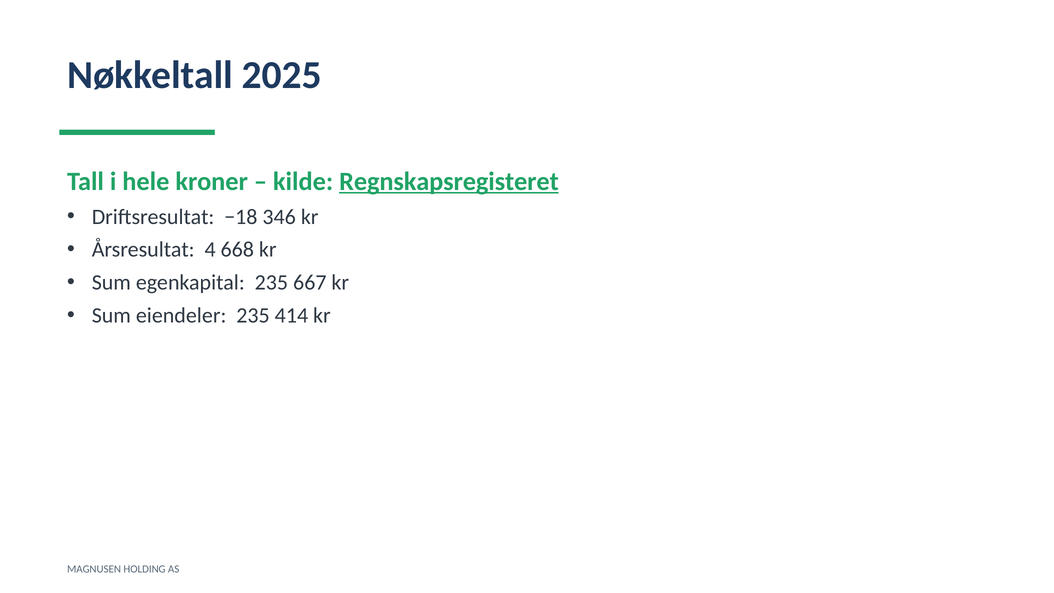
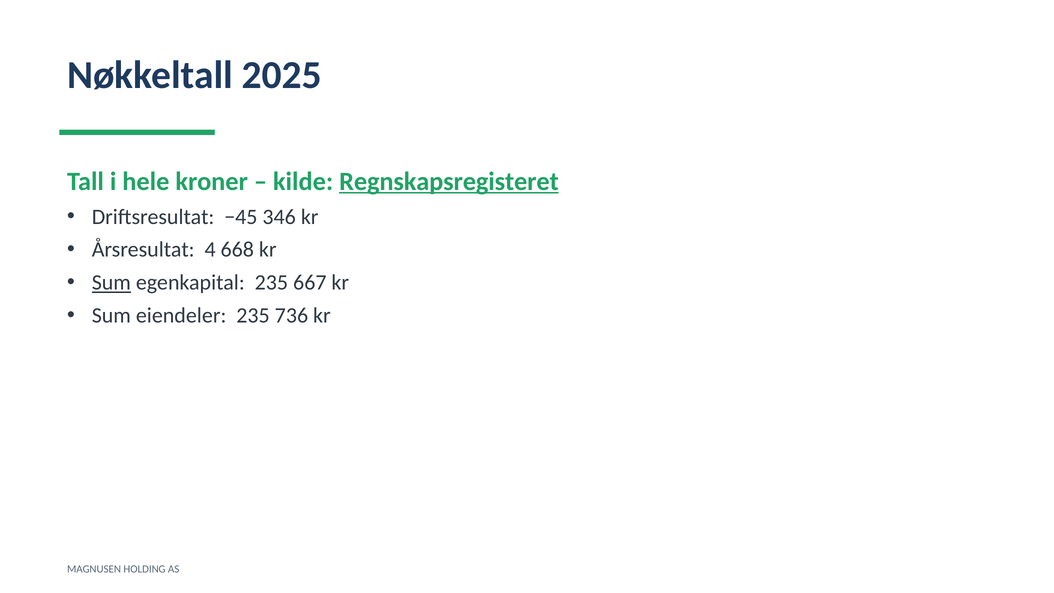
−18: −18 -> −45 (241, 217)
Sum underline: none -> present (111, 283)
414: 414 -> 736 (291, 316)
